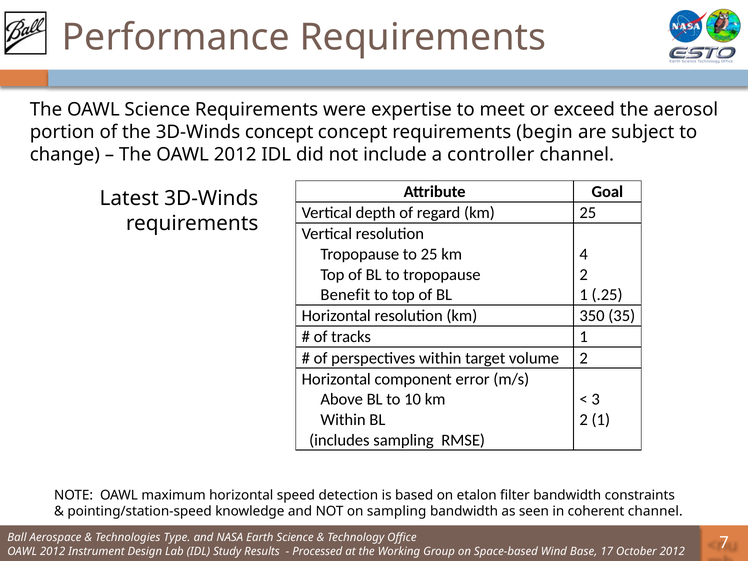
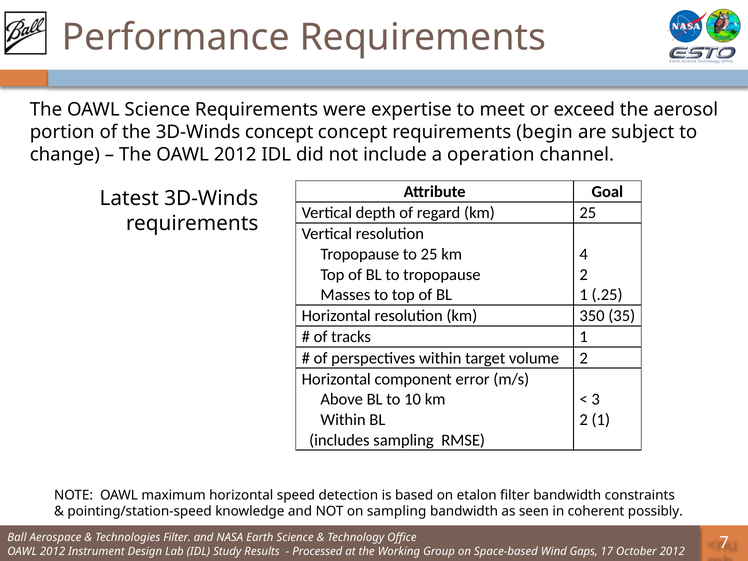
controller: controller -> operation (491, 155)
Benefit: Benefit -> Masses (345, 295)
coherent channel: channel -> possibly (655, 511)
Technologies Type: Type -> Filter (177, 538)
Base: Base -> Gaps (584, 551)
